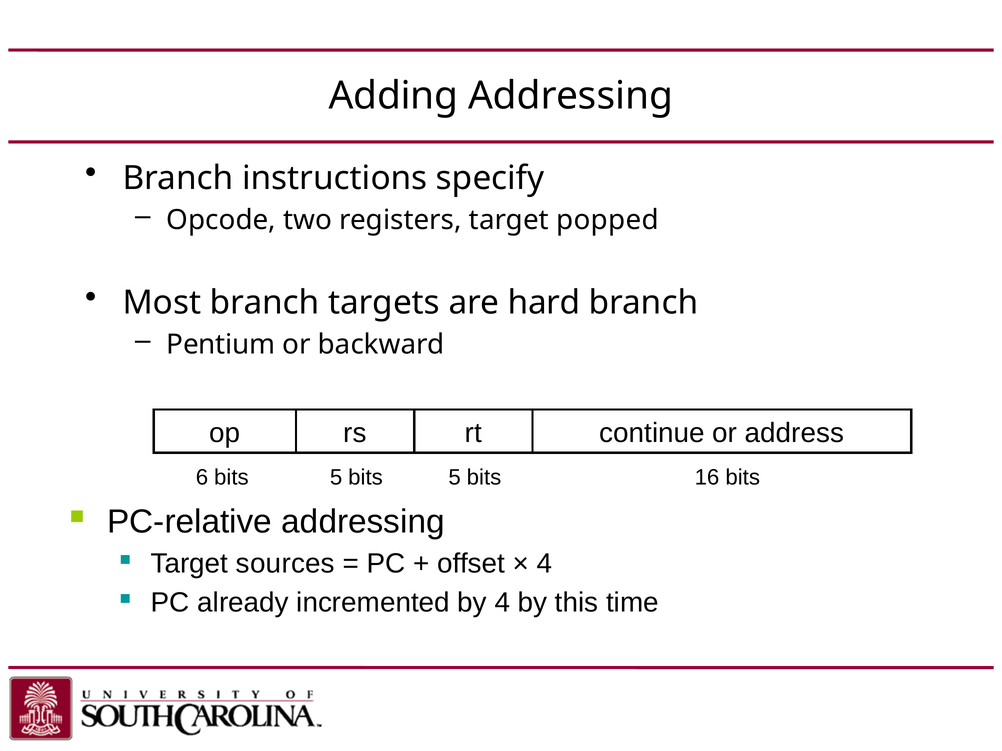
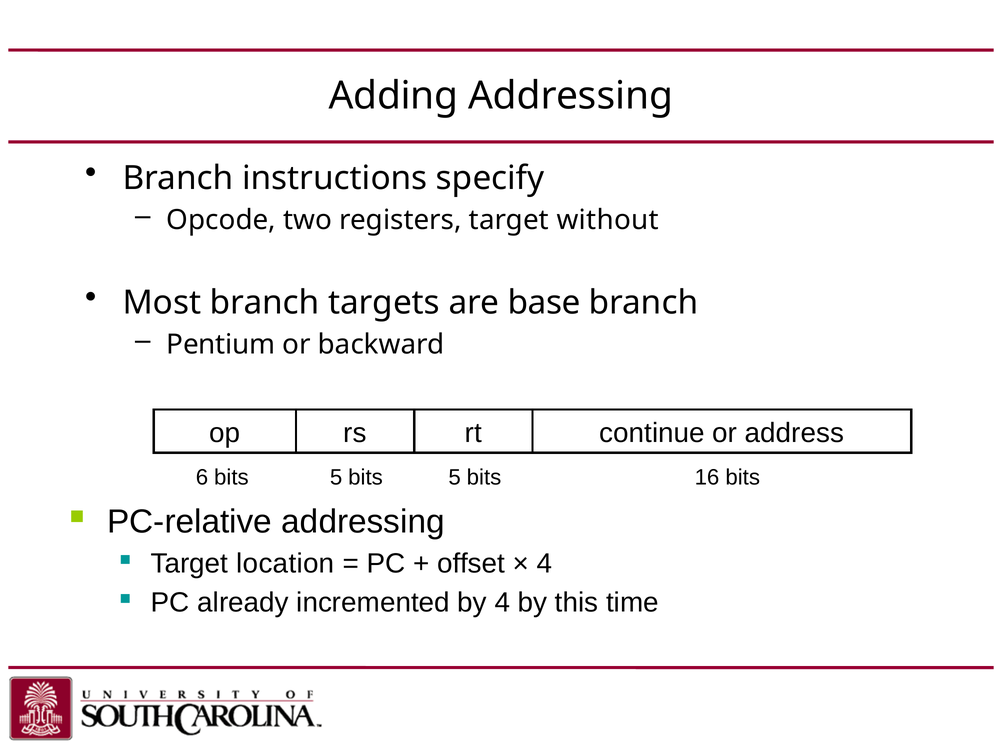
popped: popped -> without (608, 220)
hard: hard -> base (544, 303)
sources: sources -> location (285, 564)
